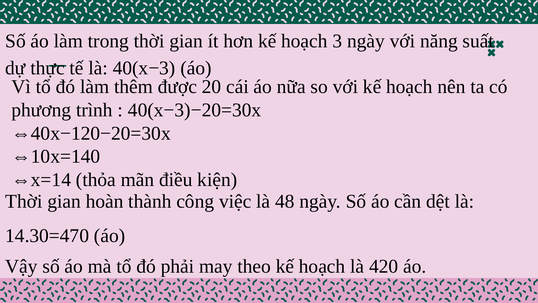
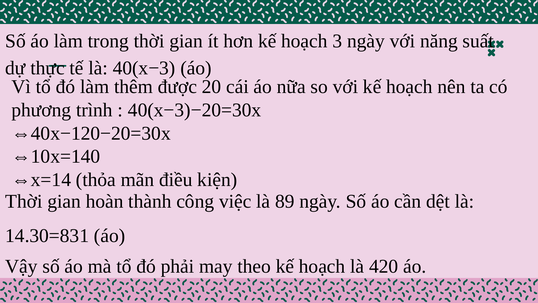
48: 48 -> 89 (285, 201)
14.30=470: 14.30=470 -> 14.30=831 (47, 235)
